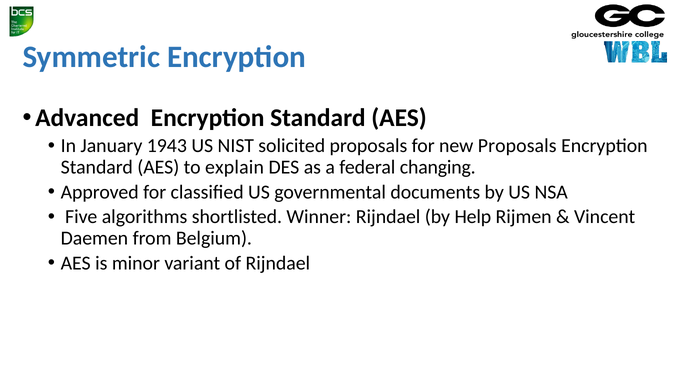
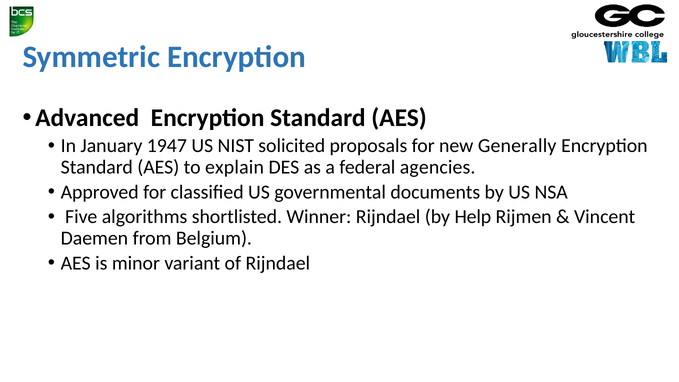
1943: 1943 -> 1947 (167, 146)
new Proposals: Proposals -> Generally (517, 146)
changing: changing -> agencies (438, 167)
